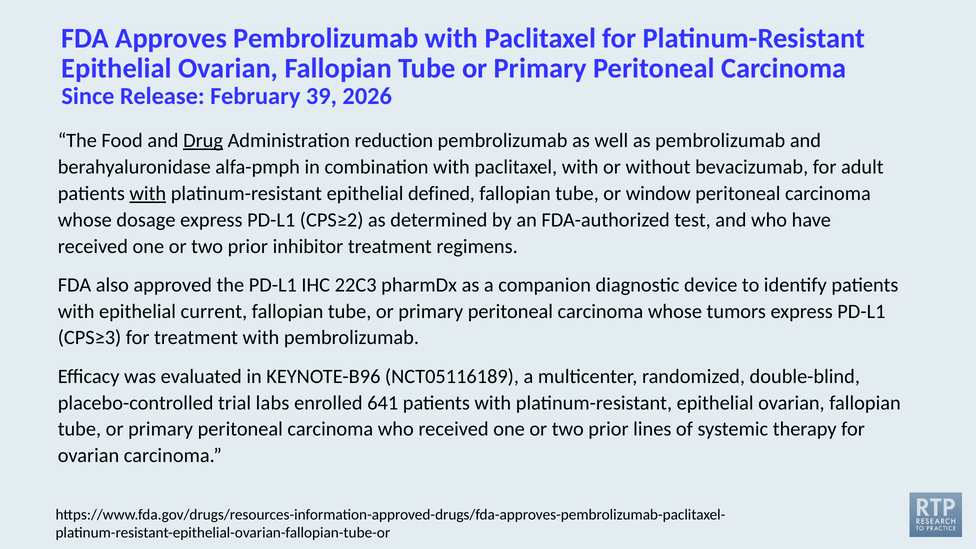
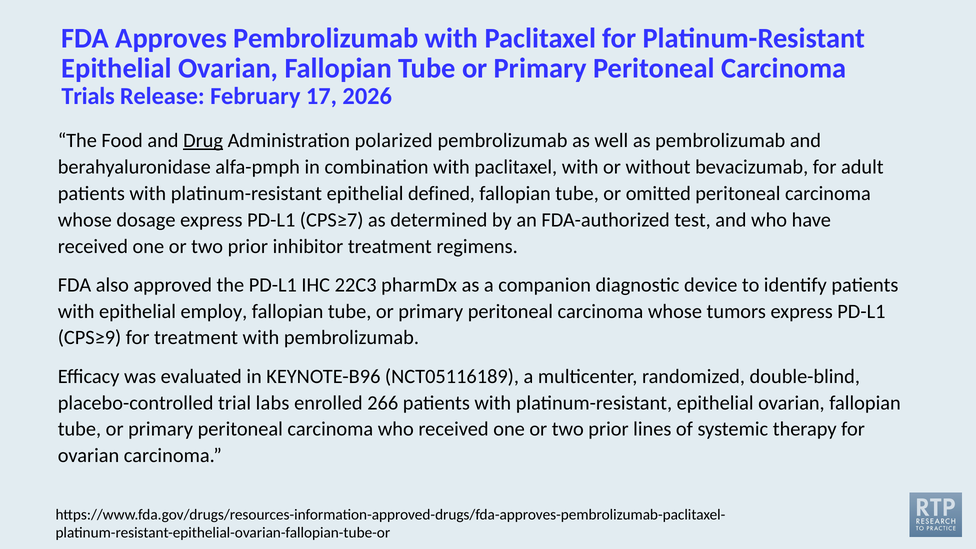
Since: Since -> Trials (88, 96)
39: 39 -> 17 (321, 96)
reduction: reduction -> polarized (394, 141)
with underline: present -> none (148, 193)
window: window -> omitted (658, 193)
CPS≥2: CPS≥2 -> CPS≥7 (332, 220)
current: current -> employ (214, 311)
CPS≥3: CPS≥3 -> CPS≥9 (90, 338)
641: 641 -> 266 (383, 403)
